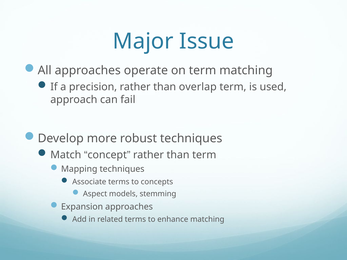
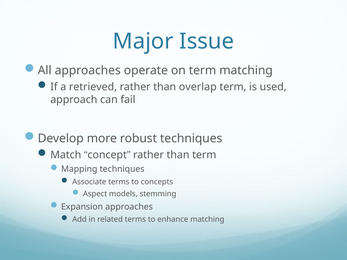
precision: precision -> retrieved (93, 87)
